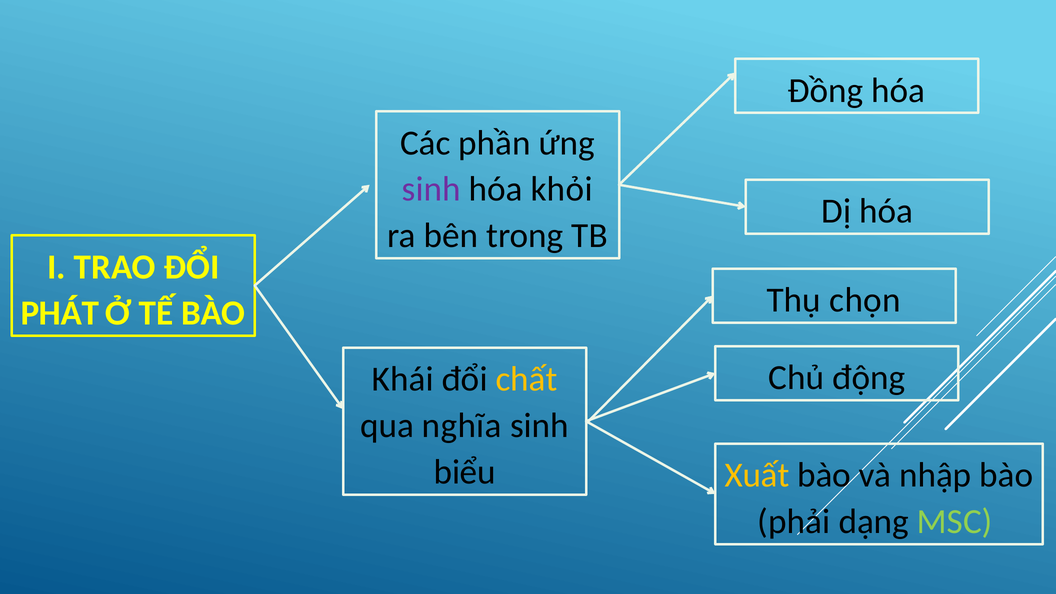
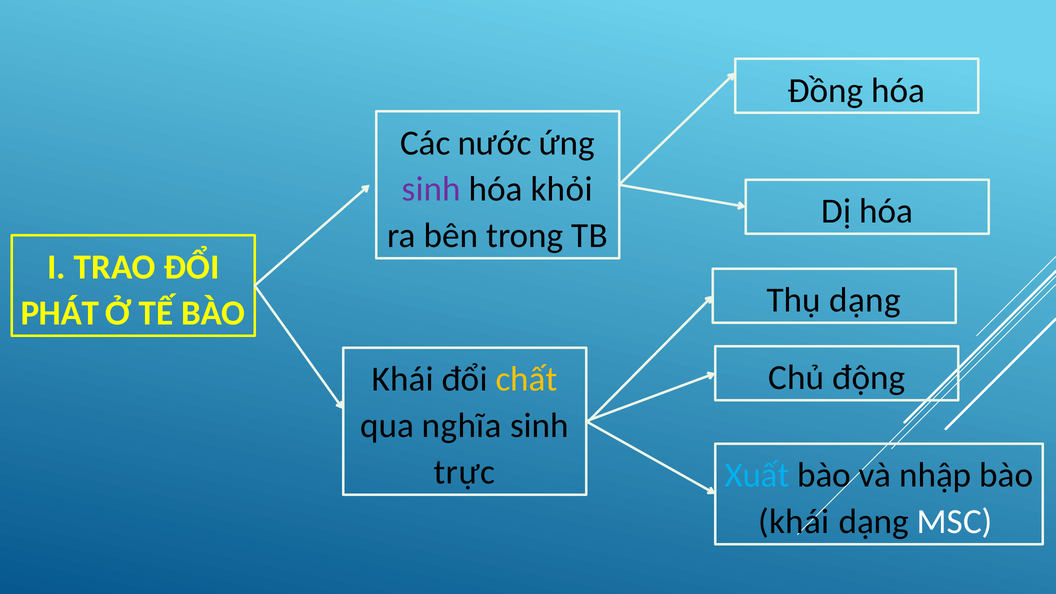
phần: phần -> nước (495, 143)
Thụ chọn: chọn -> dạng (865, 300)
biểu: biểu -> trực (464, 472)
Xuất colour: yellow -> light blue (757, 475)
phải: phải -> khái (794, 522)
MSC colour: light green -> white (955, 522)
